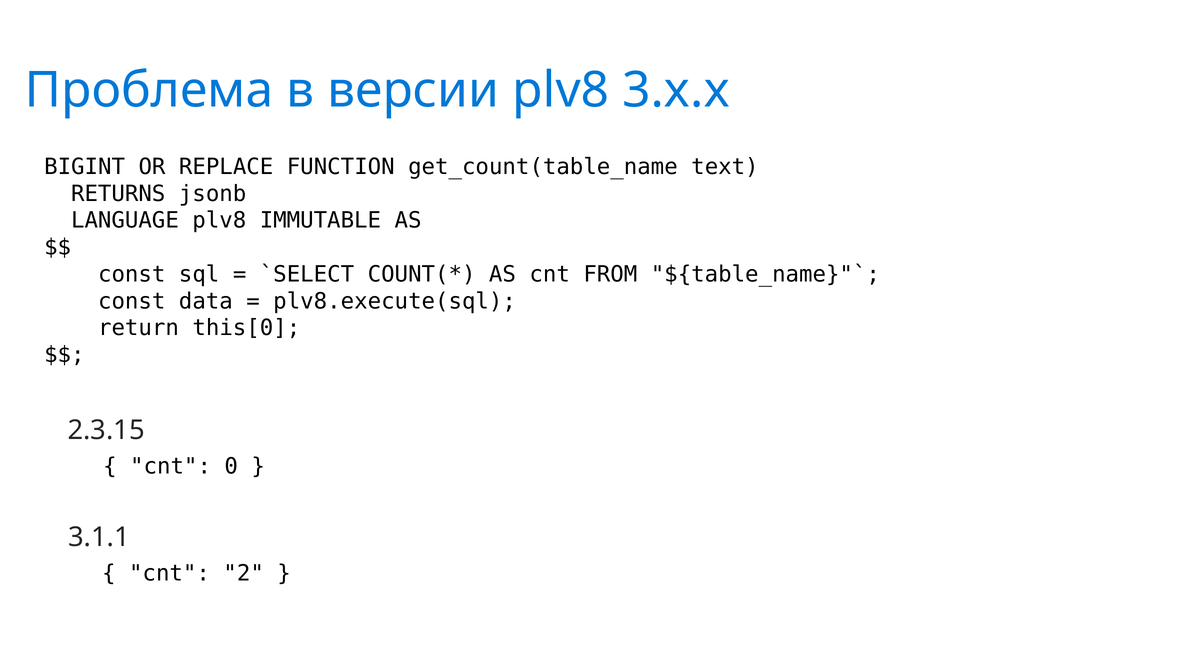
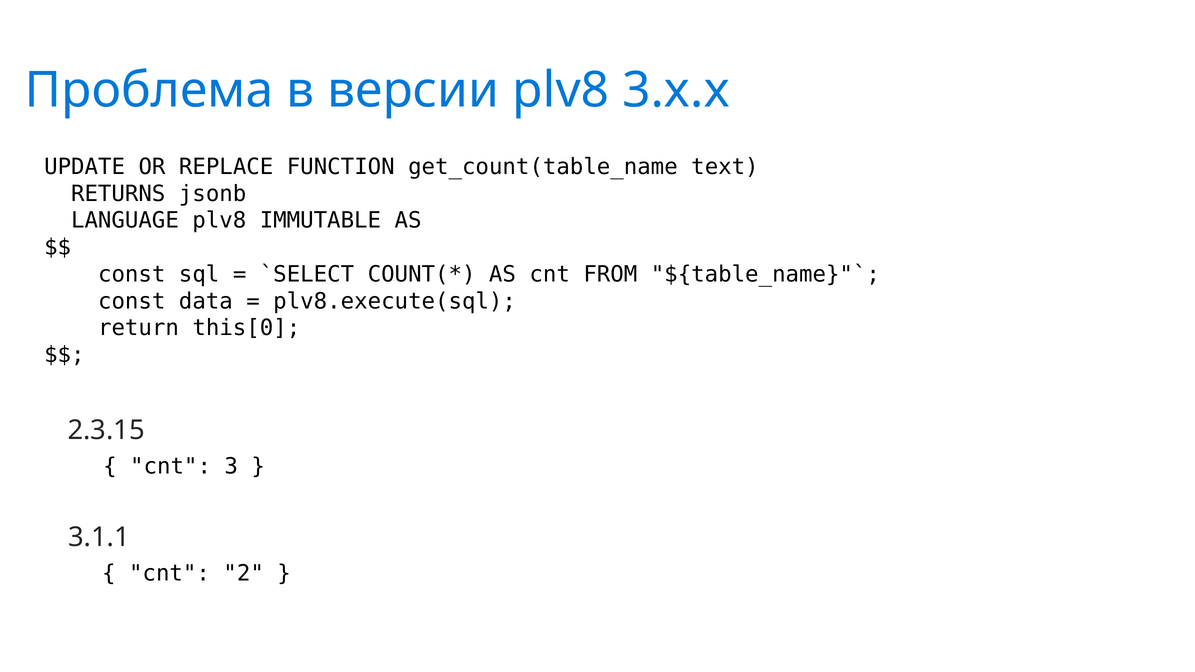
BIGINT: BIGINT -> UPDATE (85, 167)
0: 0 -> 3 (231, 467)
